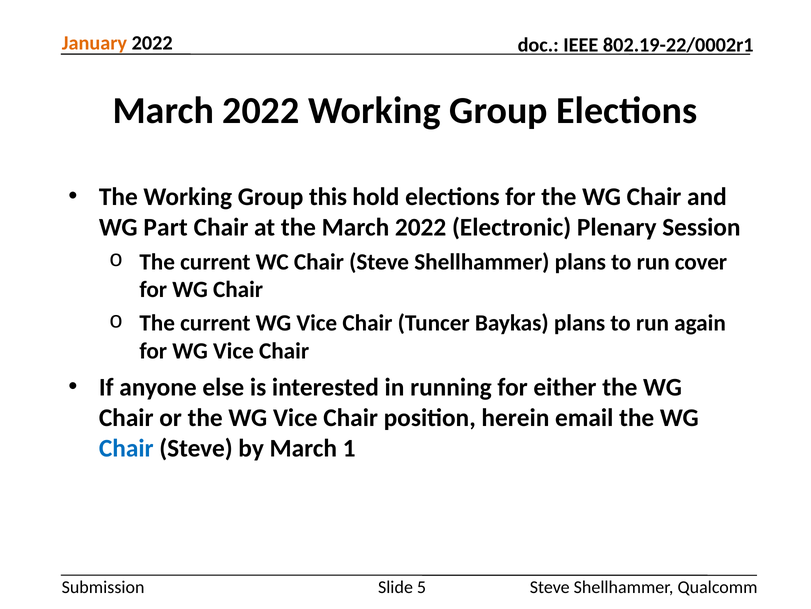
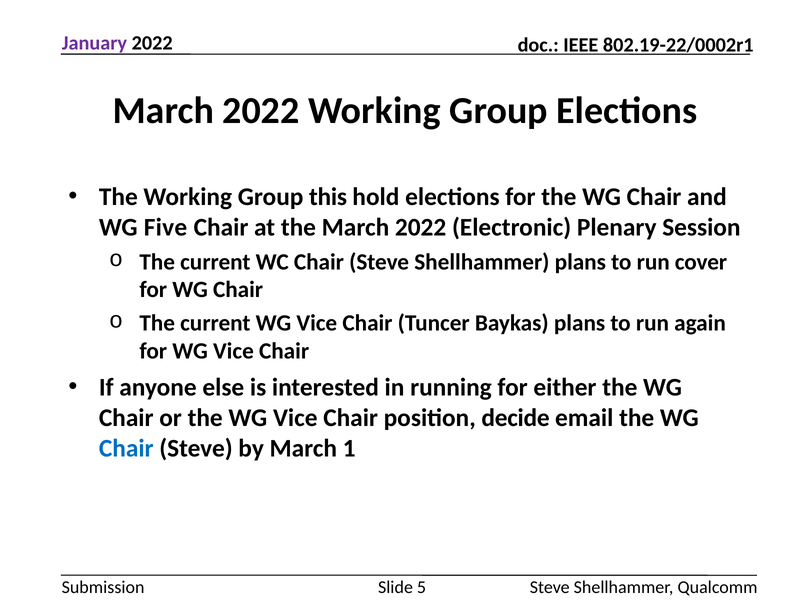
January colour: orange -> purple (94, 43)
Part: Part -> Five (166, 227)
herein: herein -> decide (516, 417)
